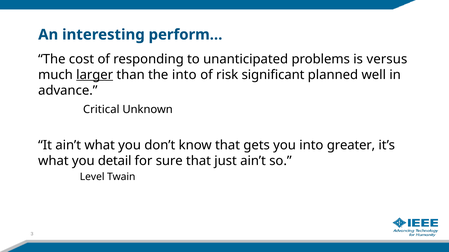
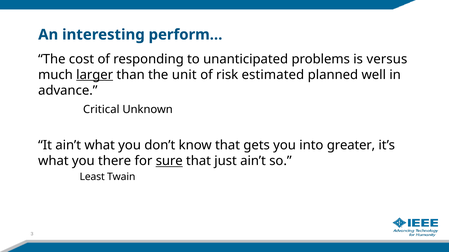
the into: into -> unit (184, 75)
significant: significant -> estimated (273, 75)
detail: detail -> there (115, 161)
sure underline: none -> present (169, 161)
Level: Level -> Least (92, 177)
